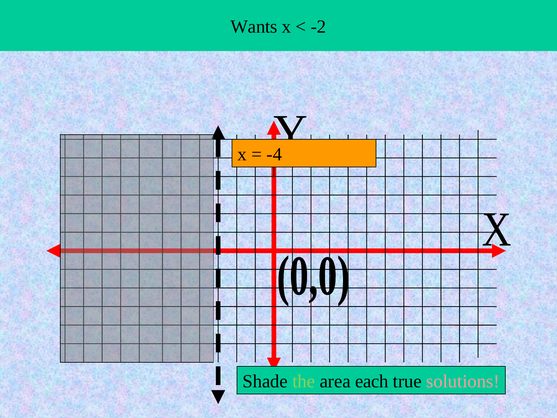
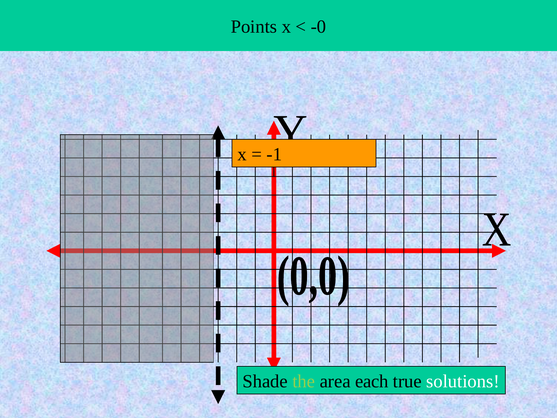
Wants: Wants -> Points (254, 27)
-2: -2 -> -0 (318, 27)
-4: -4 -> -1 (274, 154)
solutions colour: pink -> white (463, 381)
